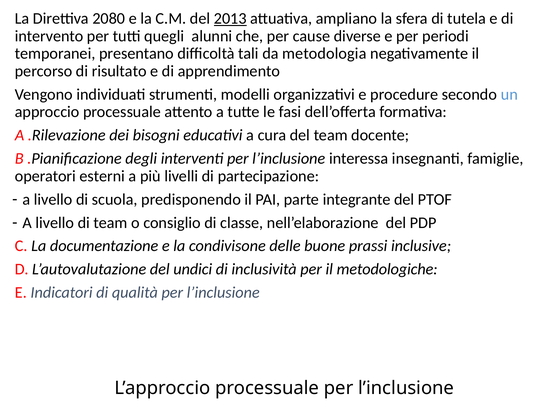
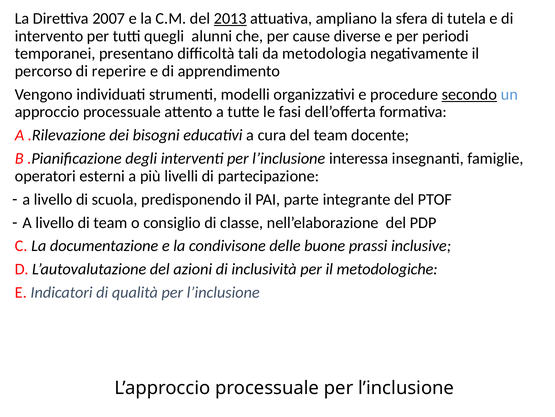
2080: 2080 -> 2007 (109, 18)
risultato: risultato -> reperire (119, 71)
secondo underline: none -> present (469, 94)
undici: undici -> azioni (193, 269)
